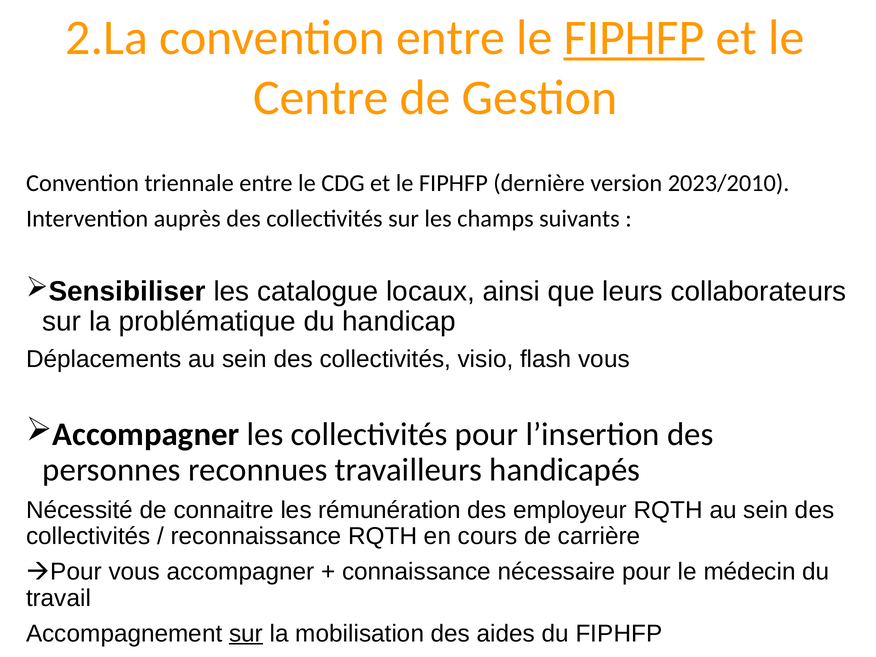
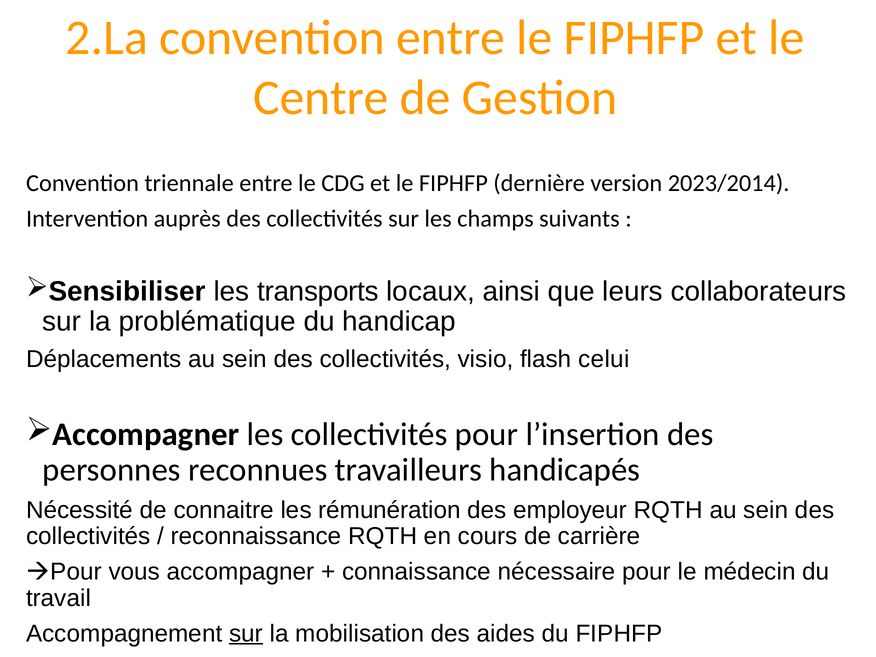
FIPHFP underline: present -> none (634, 38)
2023/2010: 2023/2010 -> 2023/2014 (729, 183)
catalogue: catalogue -> transports (318, 291)
flash vous: vous -> celui (604, 359)
